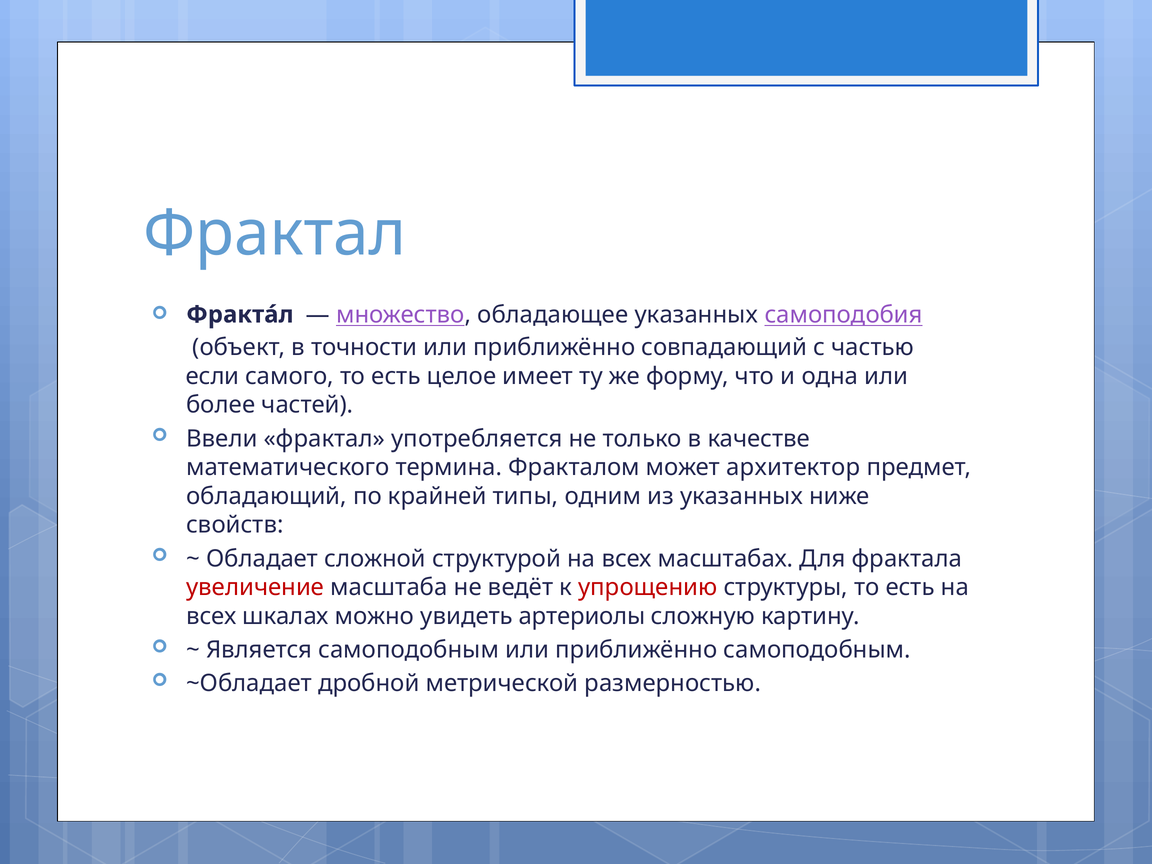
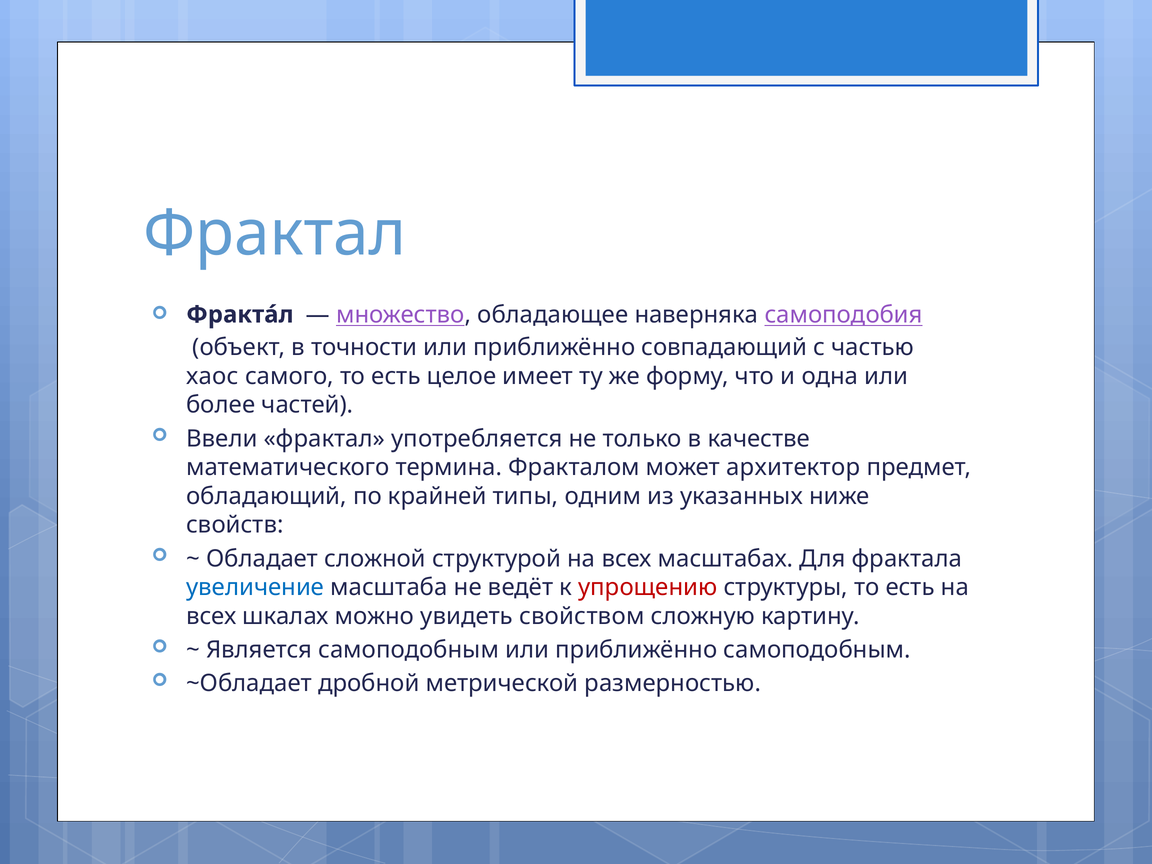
обладающее указанных: указанных -> наверняка (696, 315)
если: если -> хаос (212, 376)
увеличение colour: red -> blue (255, 587)
артериолы: артериолы -> свойством (582, 616)
